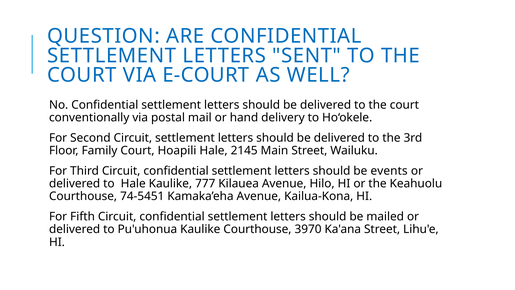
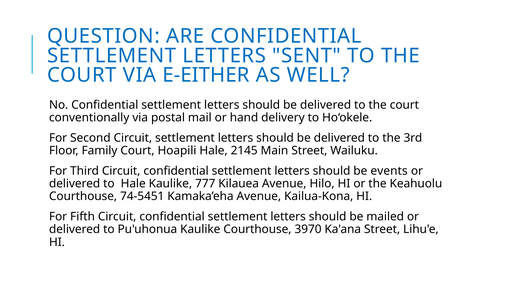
E-COURT: E-COURT -> E-EITHER (206, 75)
